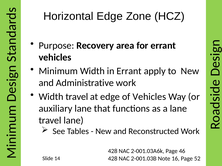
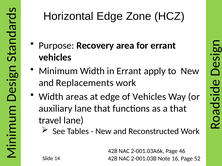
Administrative: Administrative -> Replacements (85, 83)
Width travel: travel -> areas (77, 97)
a lane: lane -> that (178, 109)
